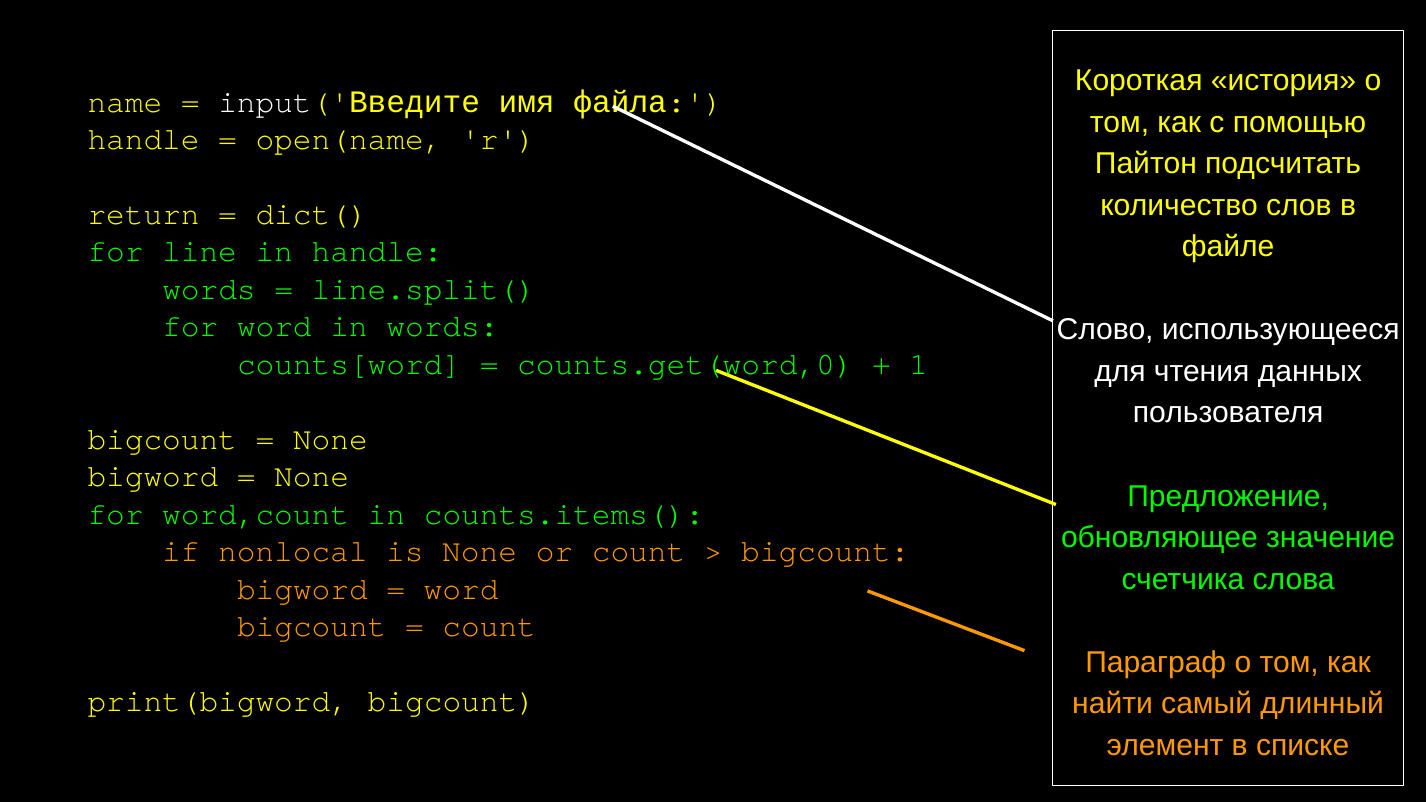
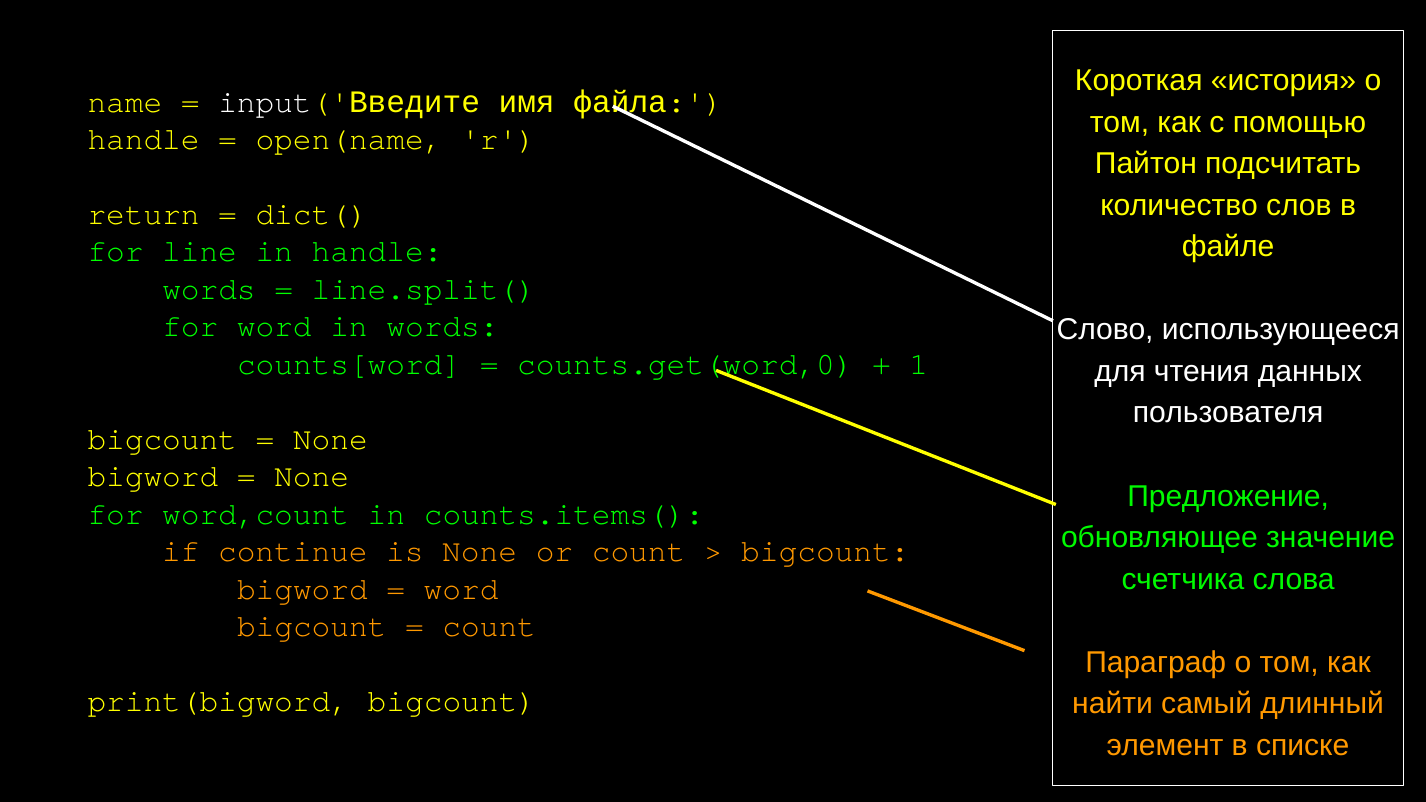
nonlocal: nonlocal -> continue (293, 551)
